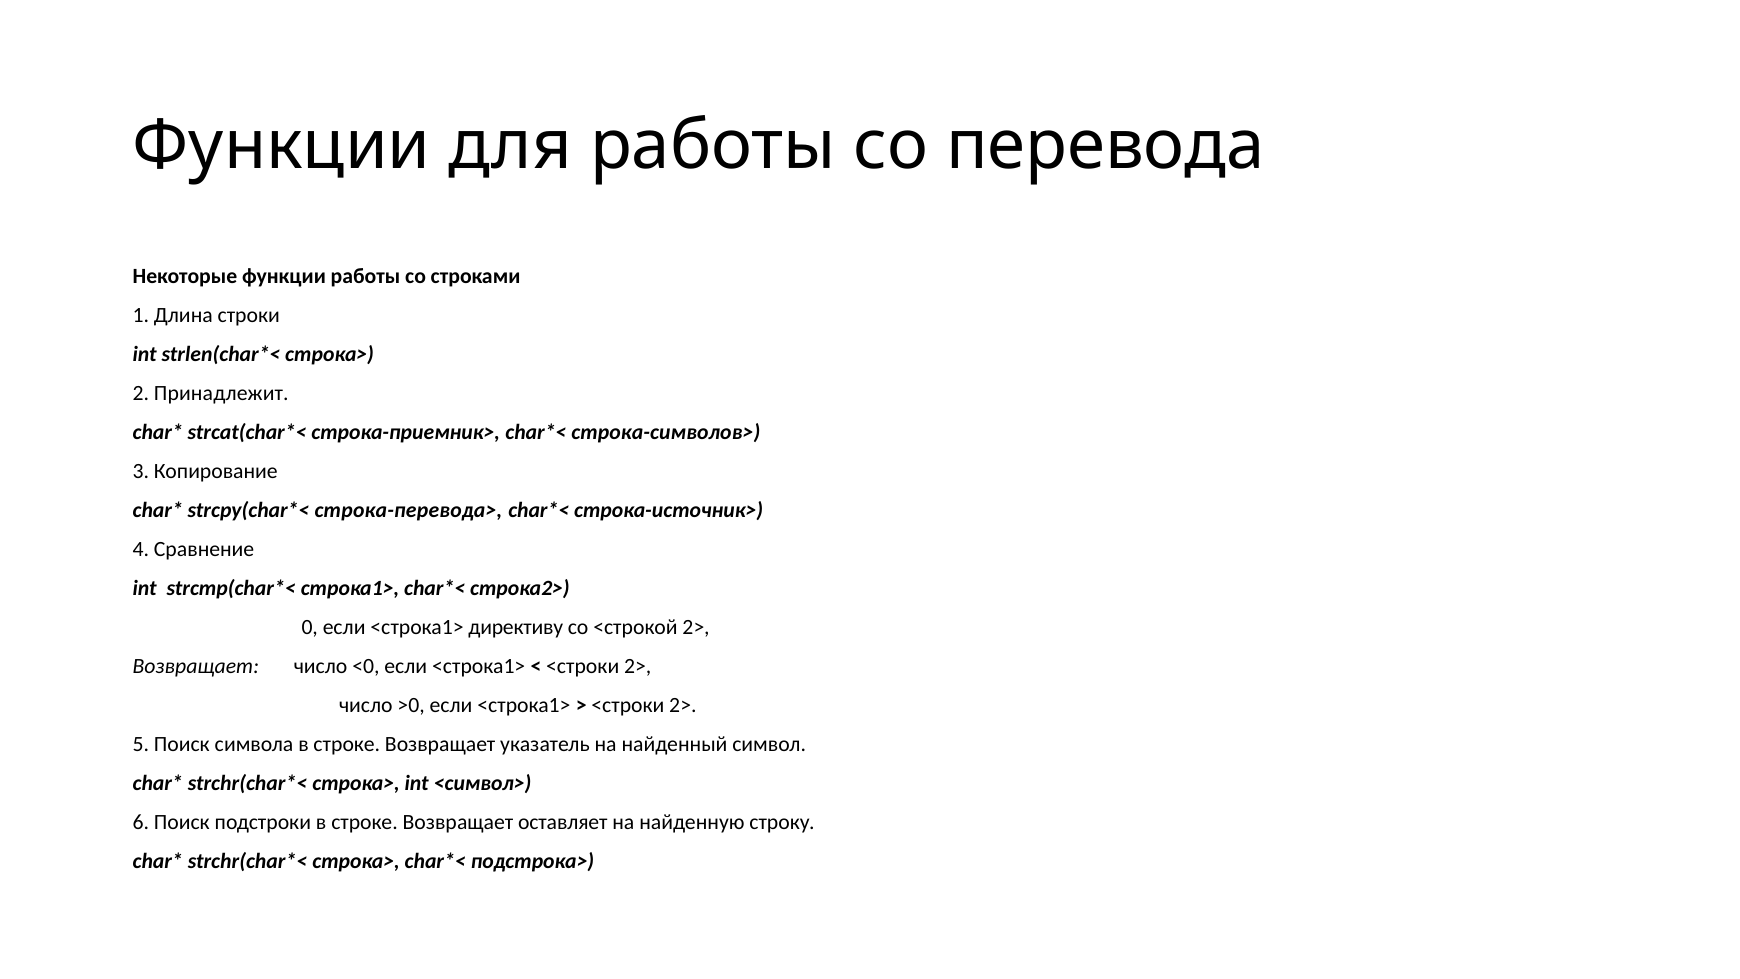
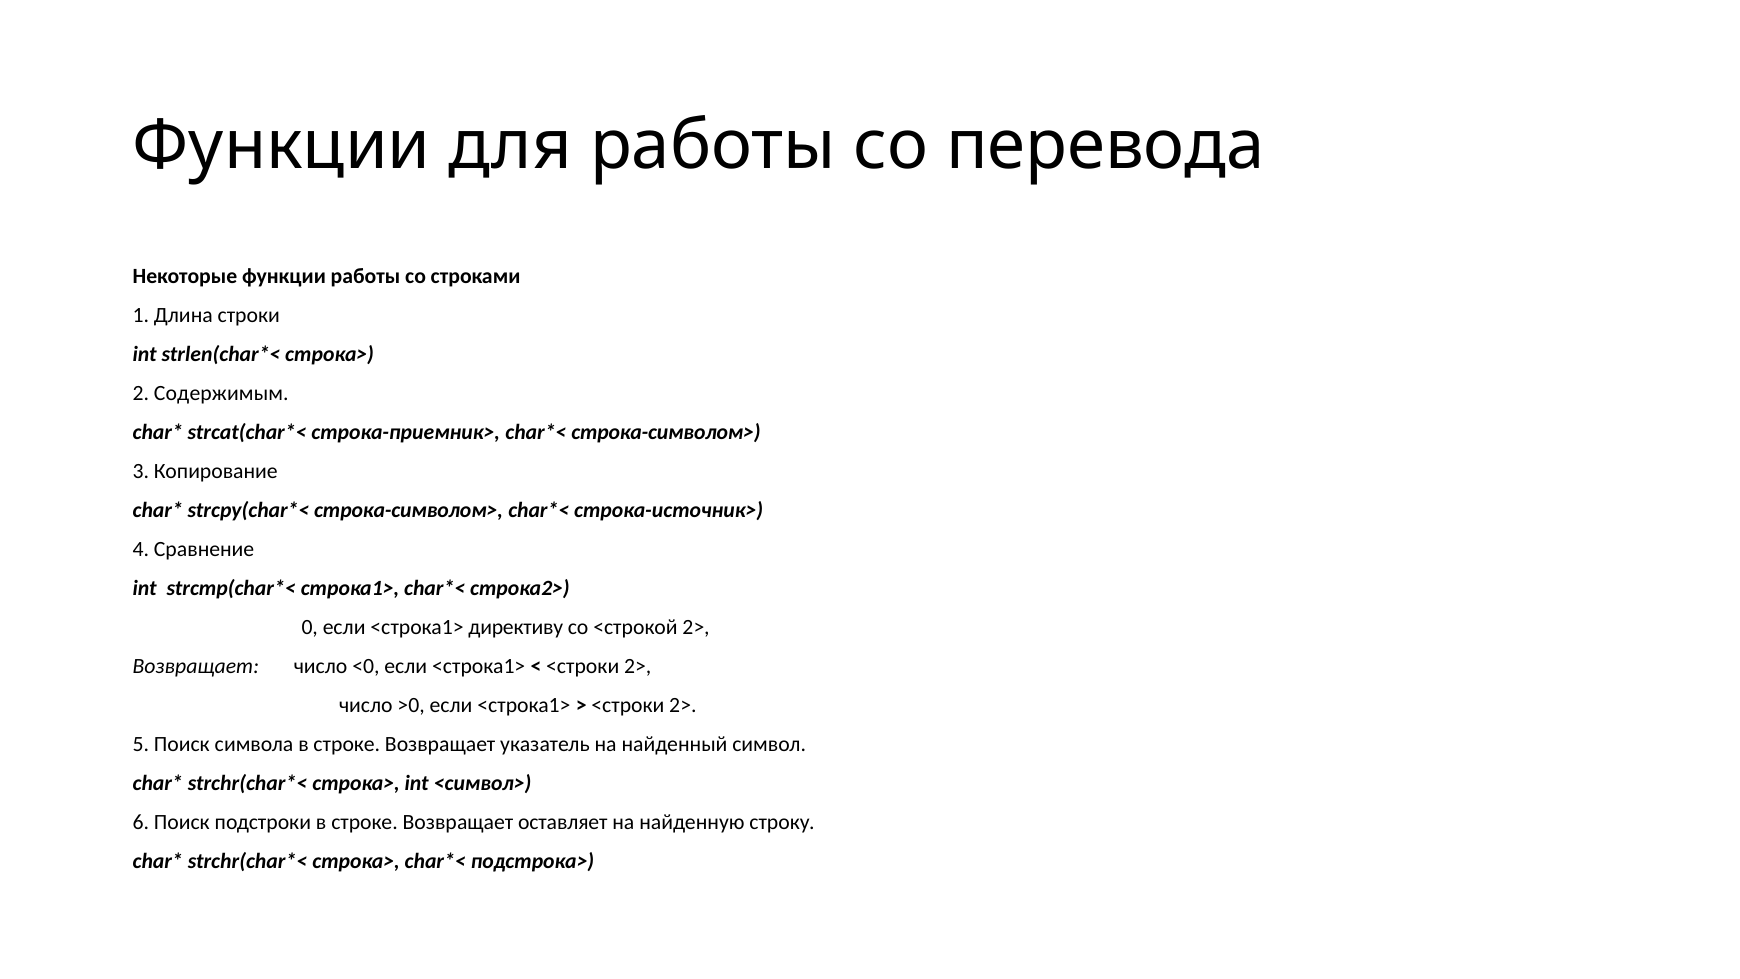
Принадлежит: Принадлежит -> Содержимым (221, 394)
строка-символов>: строка-символов> -> строка-символом> (666, 433)
строка-перевода>: строка-перевода> -> строка-символом> (409, 511)
